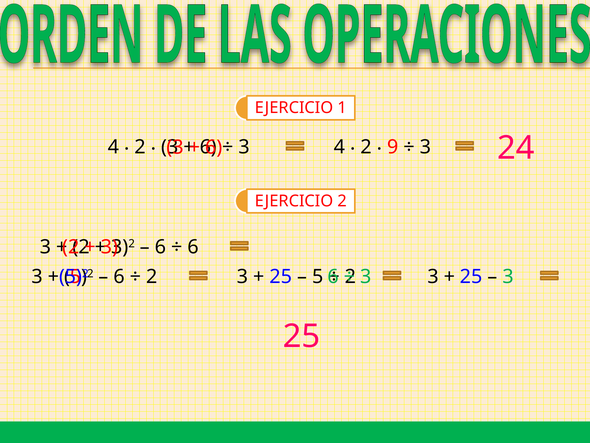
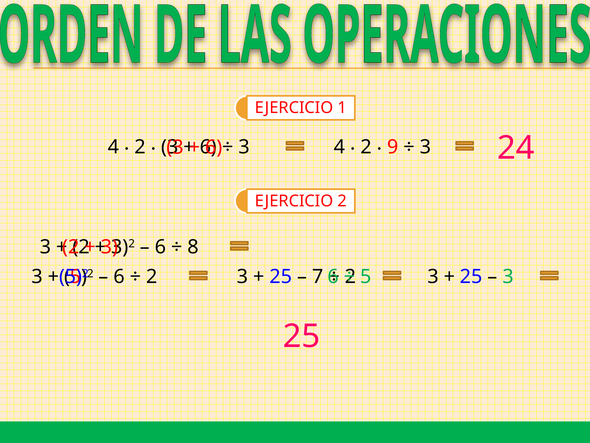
6: 6 -> 8 (193, 247)
5: 5 -> 7 (318, 276)
3: 3 -> 5 (366, 276)
